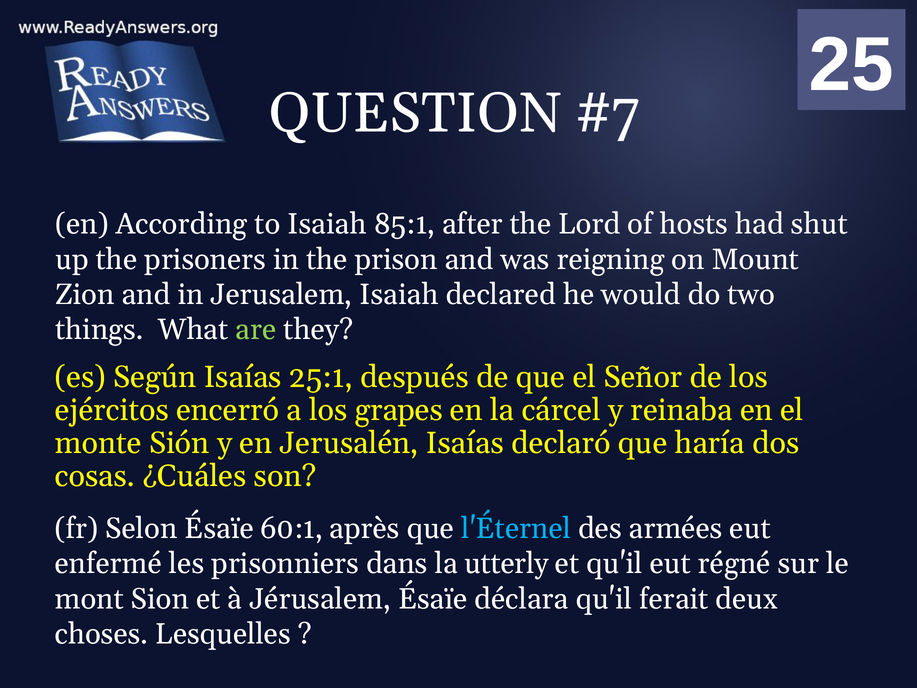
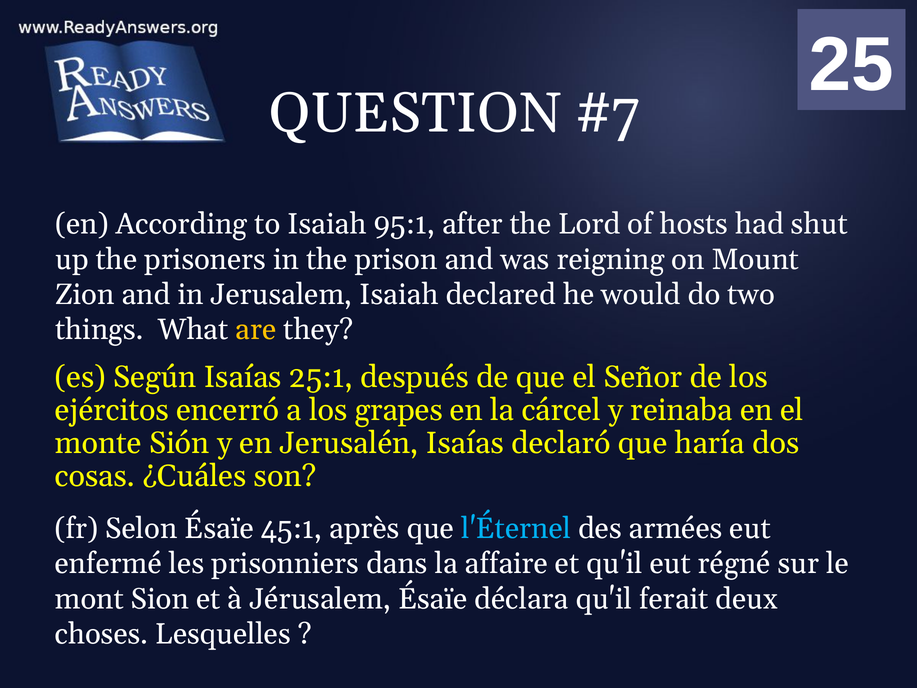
85:1: 85:1 -> 95:1 (404, 224)
are colour: light green -> yellow (256, 330)
60:1: 60:1 -> 45:1 (292, 528)
utterly: utterly -> affaire (506, 564)
